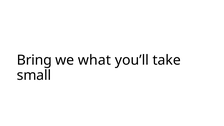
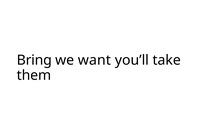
what: what -> want (94, 60)
small: small -> them (34, 75)
